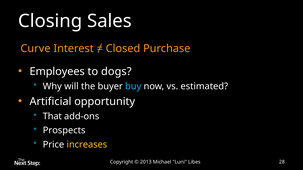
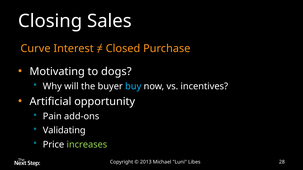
Employees: Employees -> Motivating (57, 72)
estimated: estimated -> incentives (204, 87)
That: That -> Pain (52, 117)
Prospects: Prospects -> Validating (64, 131)
increases colour: yellow -> light green (87, 145)
